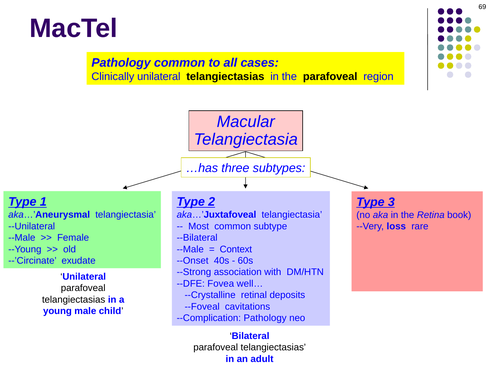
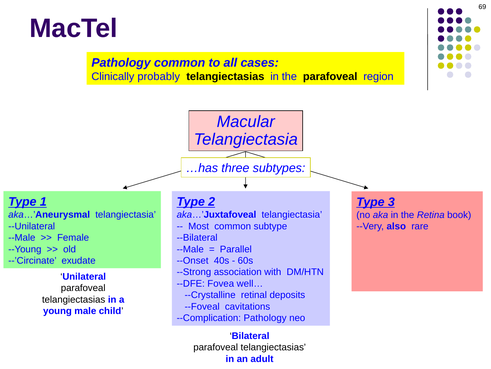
Clinically unilateral: unilateral -> probably (159, 76)
--Very loss: loss -> also (396, 226)
Context: Context -> Parallel (236, 249)
